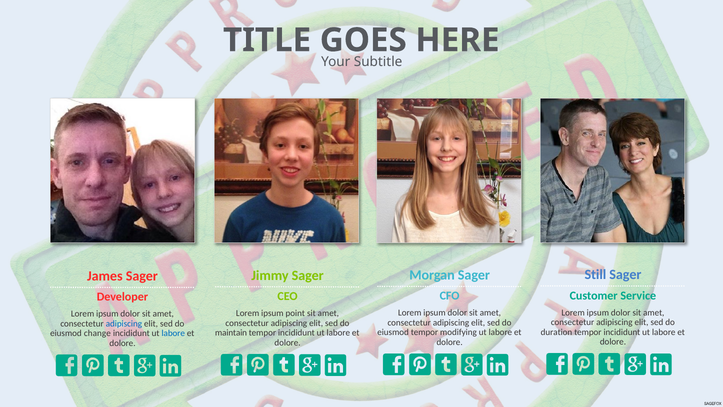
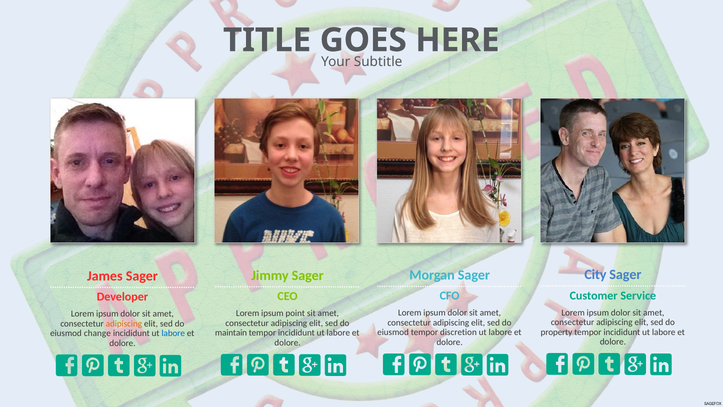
Still: Still -> City (595, 275)
adipiscing colour: blue -> orange (124, 323)
duration: duration -> property (556, 332)
modifying: modifying -> discretion (458, 332)
